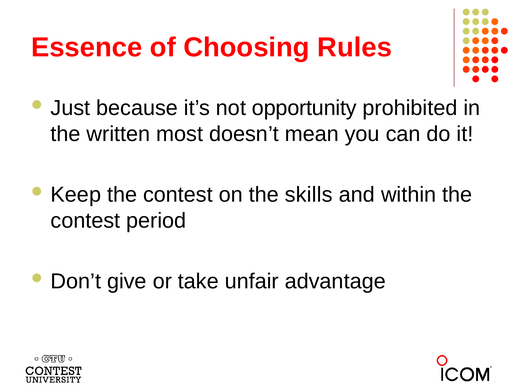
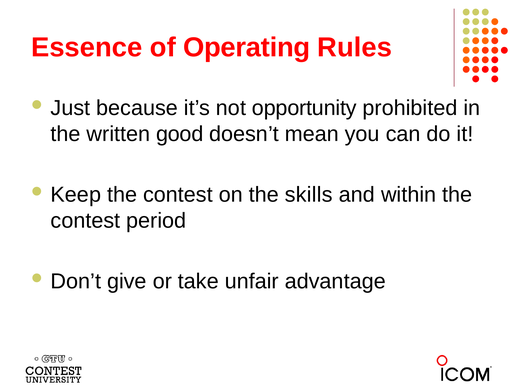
Choosing: Choosing -> Operating (247, 47)
most: most -> good (180, 134)
